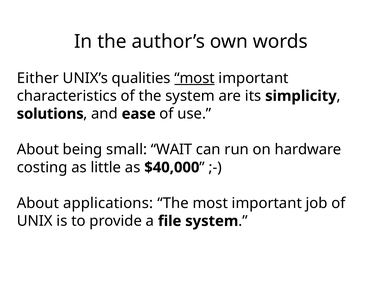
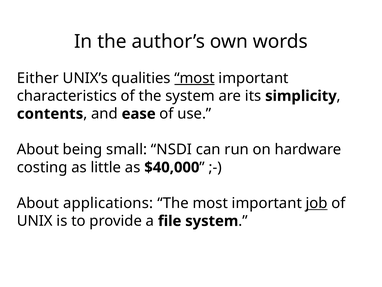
solutions: solutions -> contents (50, 114)
WAIT: WAIT -> NSDI (171, 149)
job underline: none -> present (317, 203)
